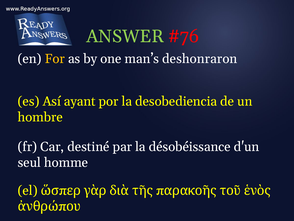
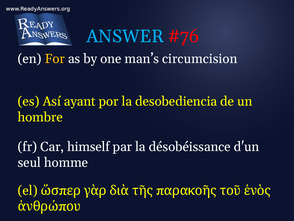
ANSWER colour: light green -> light blue (125, 36)
deshonraron: deshonraron -> circumcision (200, 59)
destiné: destiné -> himself (88, 146)
